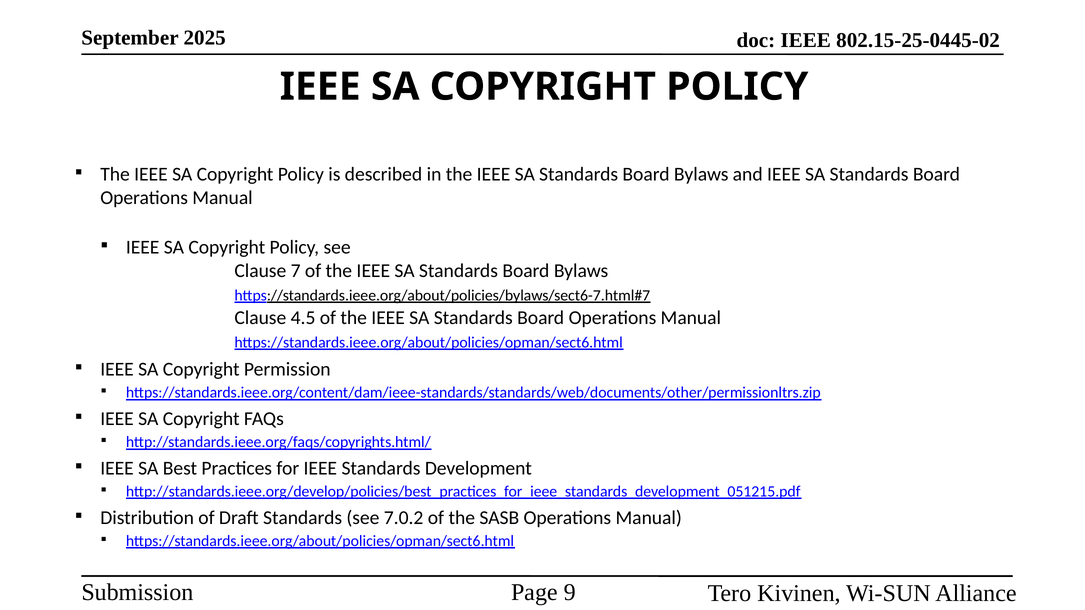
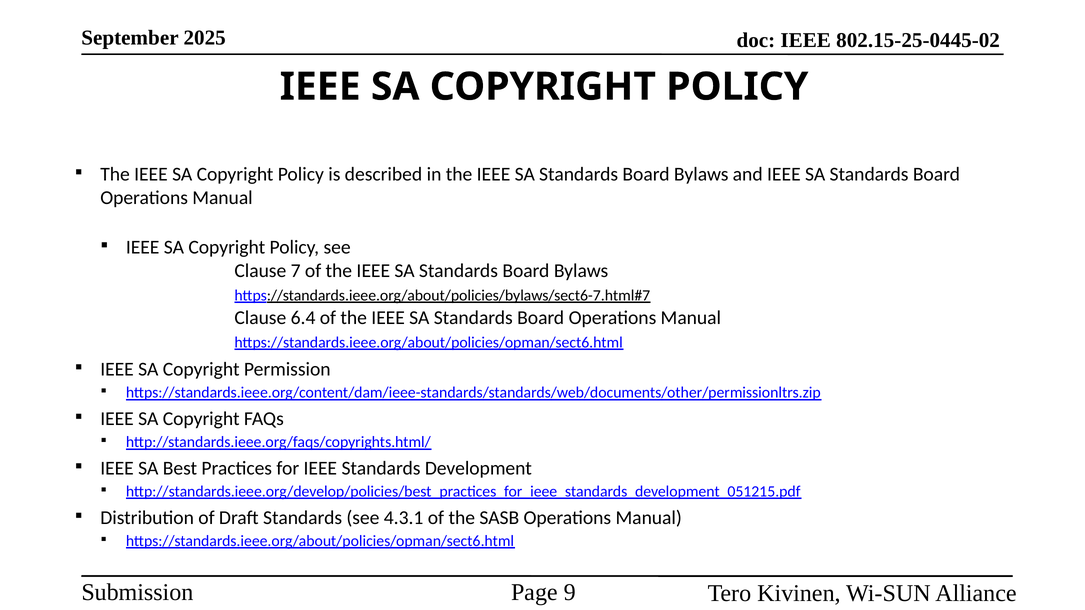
4.5: 4.5 -> 6.4 (303, 318)
7.0.2: 7.0.2 -> 4.3.1 (404, 518)
